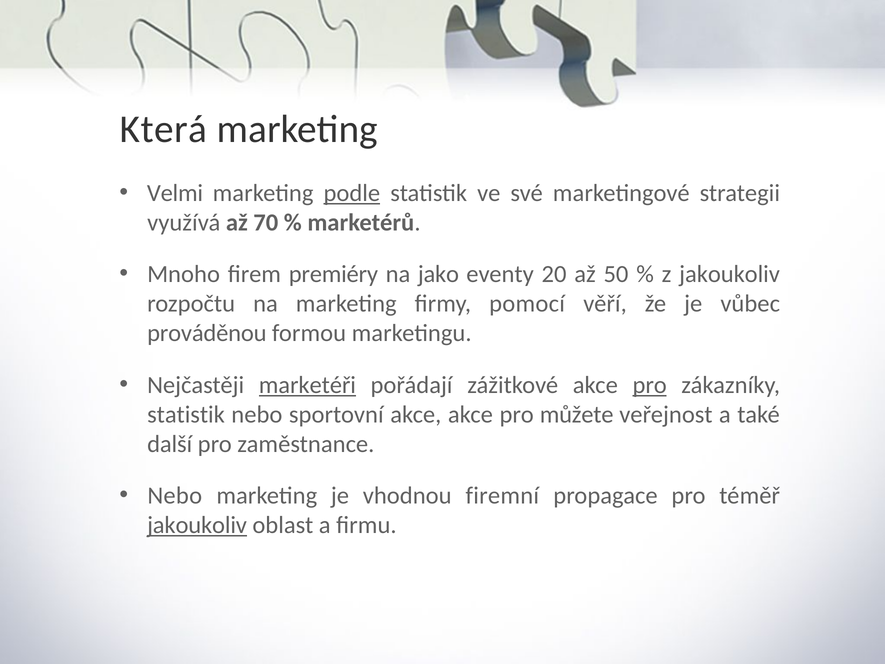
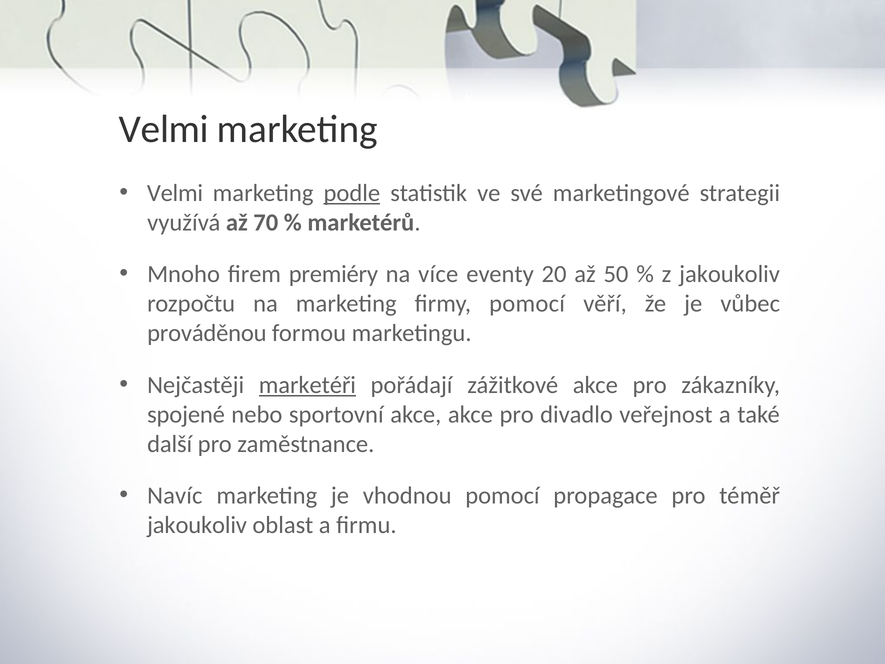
Která: Která -> Velmi (164, 129)
jako: jako -> více (438, 274)
pro underline: present -> none (650, 385)
statistik: statistik -> spojené (186, 414)
můžete: můžete -> divadlo (577, 414)
Nebo: Nebo -> Navíc (175, 495)
vhodnou firemní: firemní -> pomocí (502, 495)
jakoukoliv underline: present -> none (197, 525)
